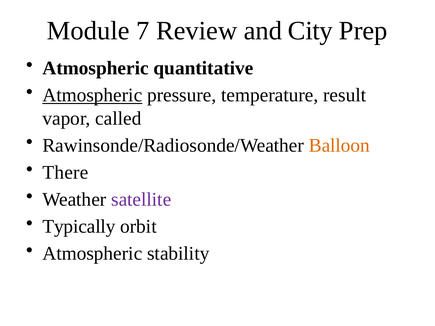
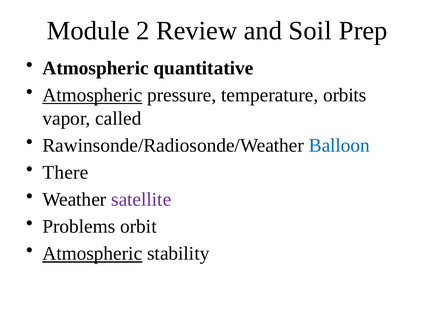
7: 7 -> 2 (143, 31)
City: City -> Soil (310, 31)
result: result -> orbits (345, 95)
Balloon colour: orange -> blue (339, 146)
Typically: Typically -> Problems (79, 227)
Atmospheric underline: none -> present (92, 254)
